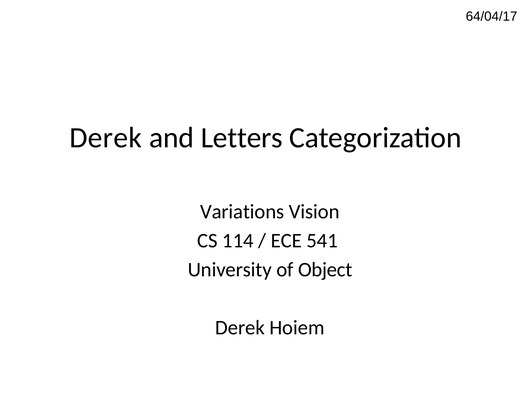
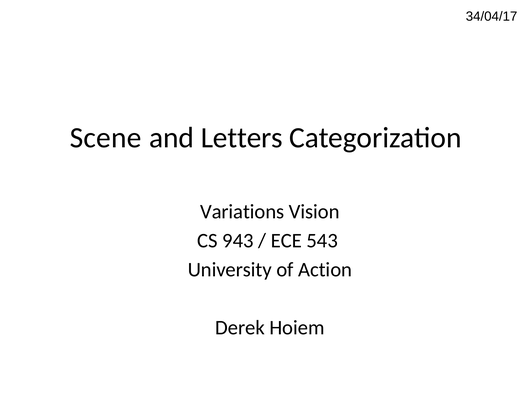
64/04/17: 64/04/17 -> 34/04/17 (492, 17)
Derek: Derek -> Scene (106, 138)
114: 114 -> 943 (238, 240)
541: 541 -> 543 (322, 240)
Object: Object -> Action (325, 269)
